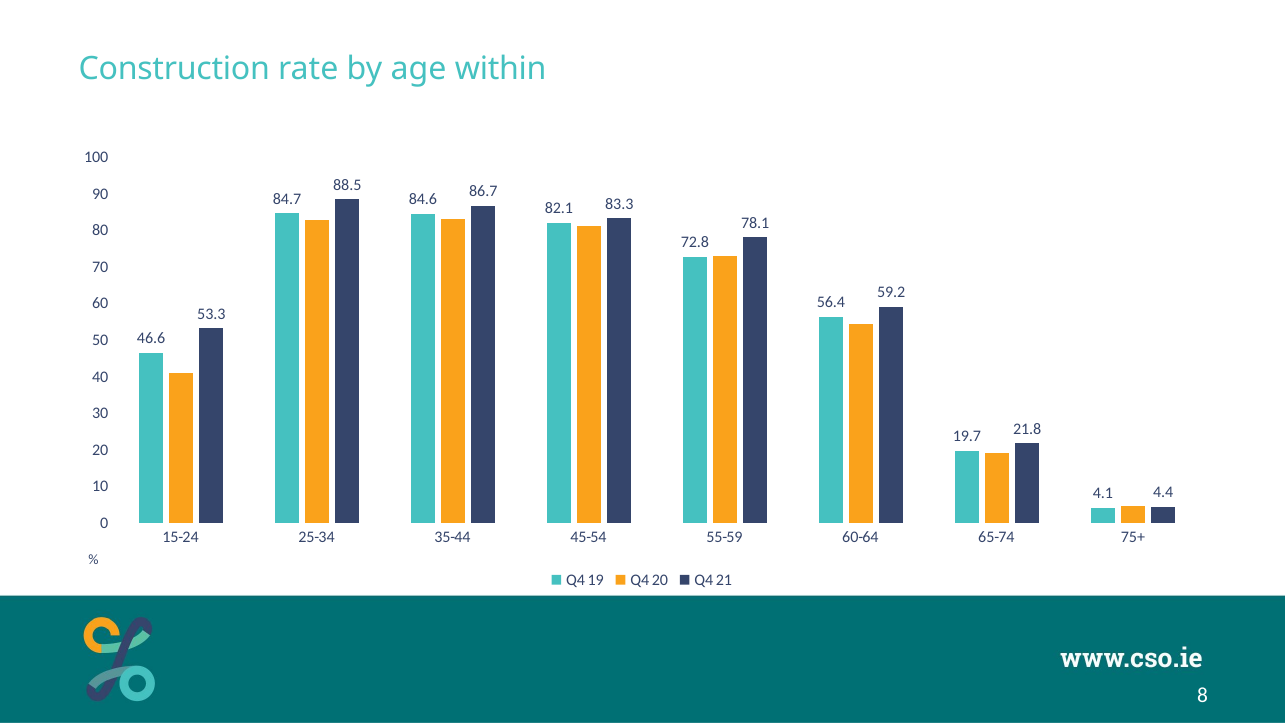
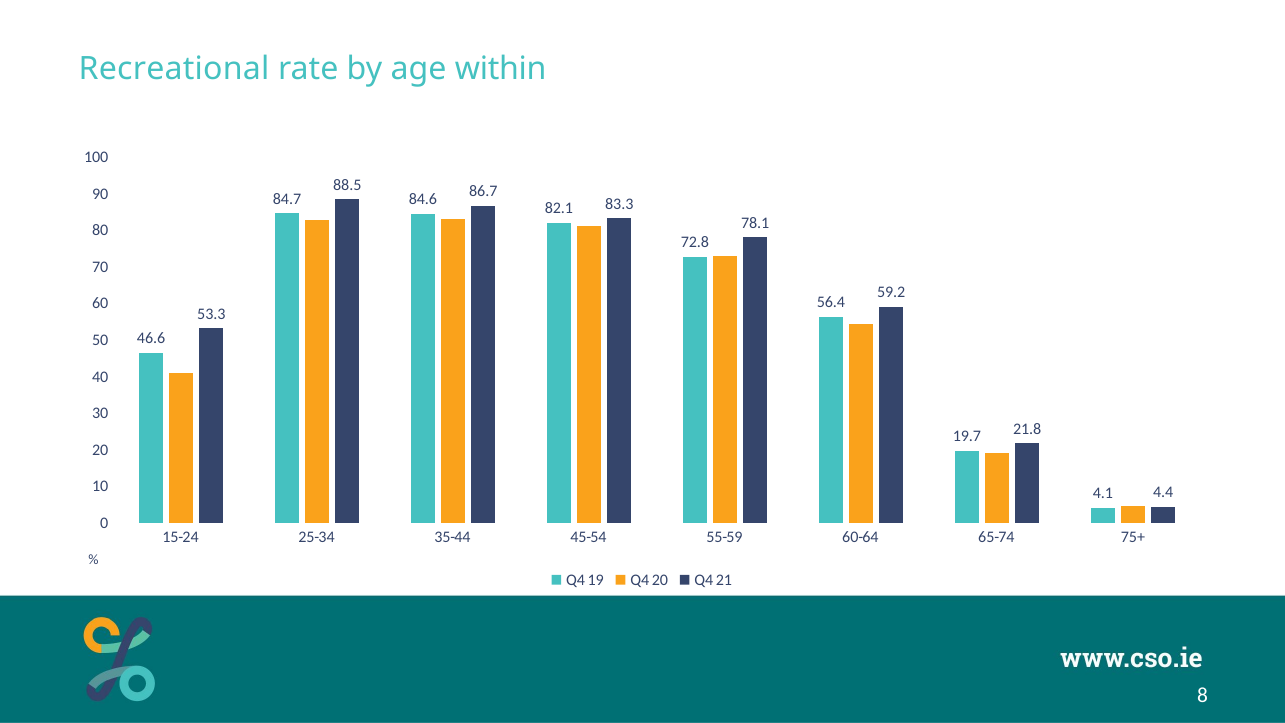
Construction: Construction -> Recreational (174, 69)
